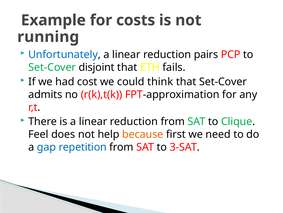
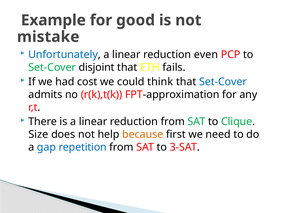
costs: costs -> good (136, 20)
running: running -> mistake (48, 37)
pairs: pairs -> even (206, 54)
Set-Cover colour: black -> blue (223, 81)
Feel: Feel -> Size (38, 134)
